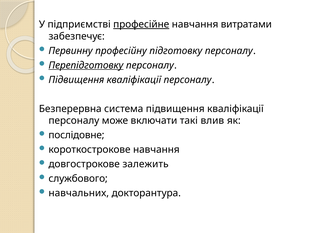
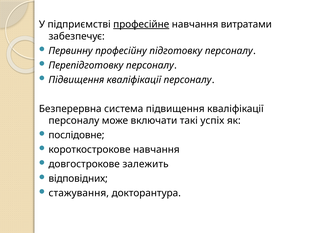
Перепідготовку underline: present -> none (86, 65)
влив: влив -> успіх (212, 121)
службового: службового -> відповідних (78, 179)
навчальних: навчальних -> стажування (79, 193)
